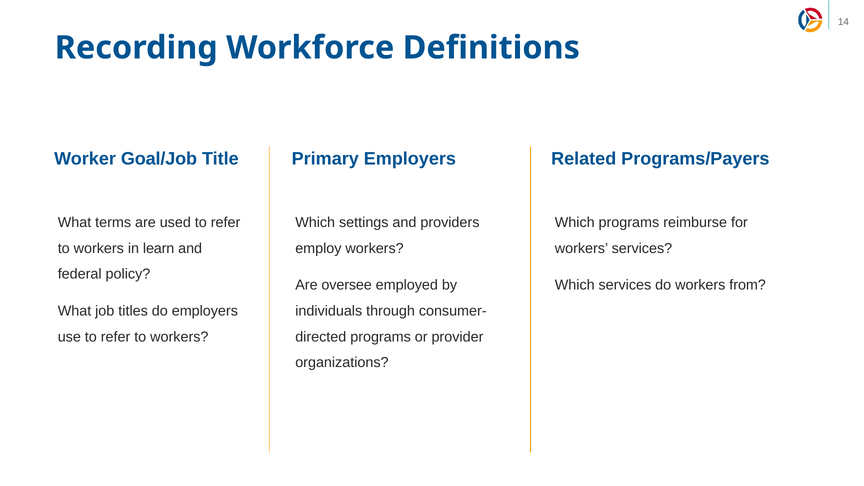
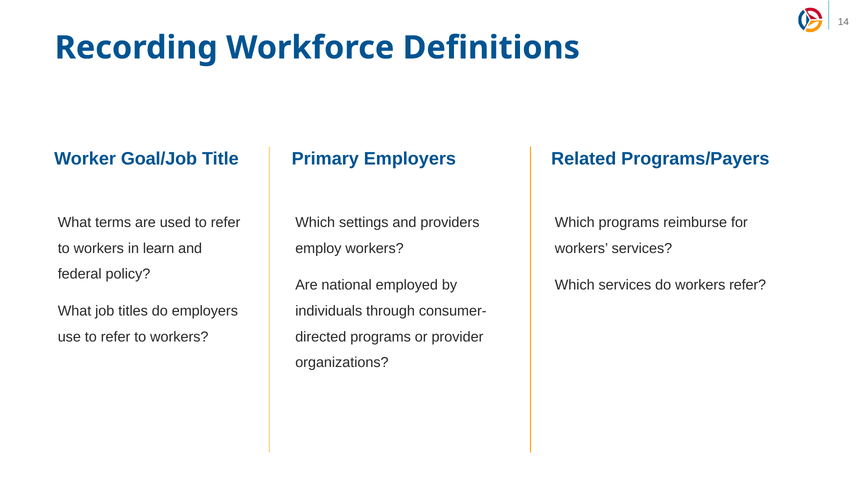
oversee: oversee -> national (347, 285)
workers from: from -> refer (748, 285)
